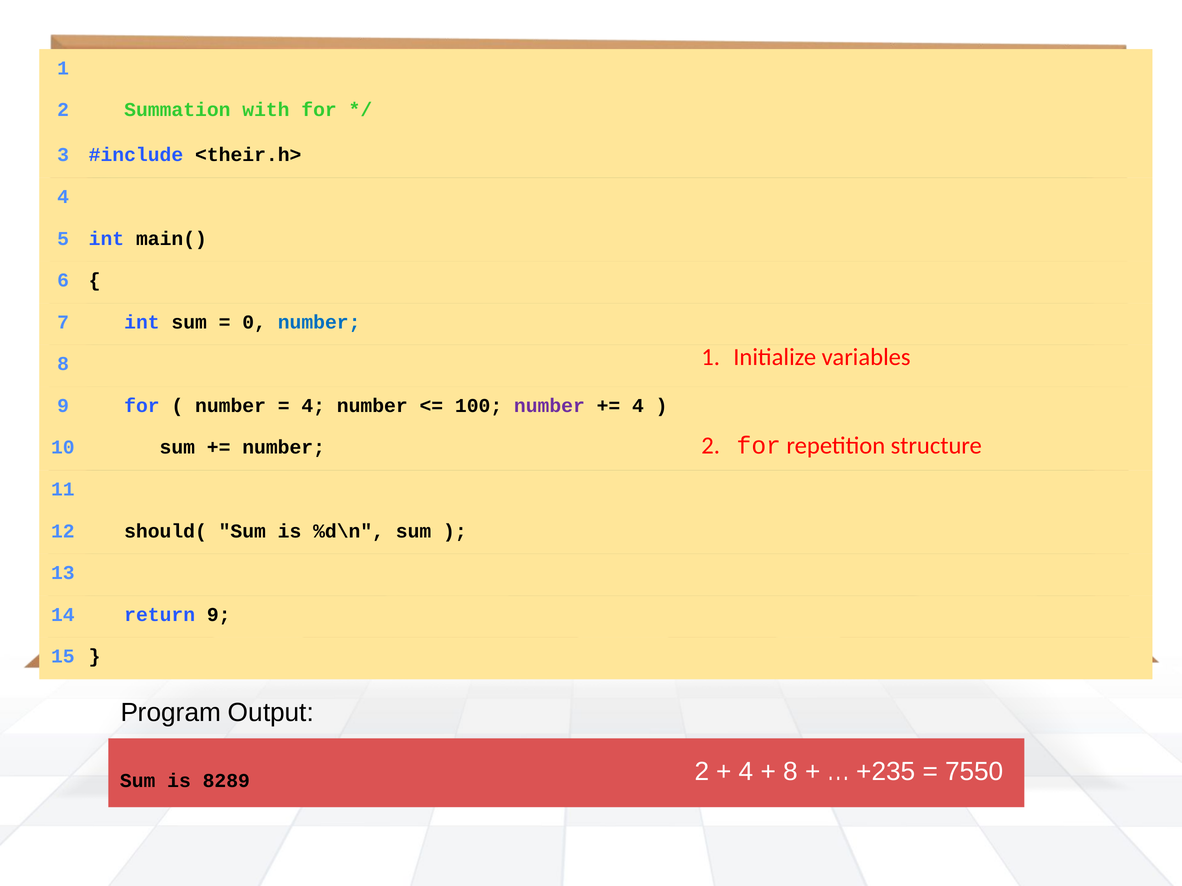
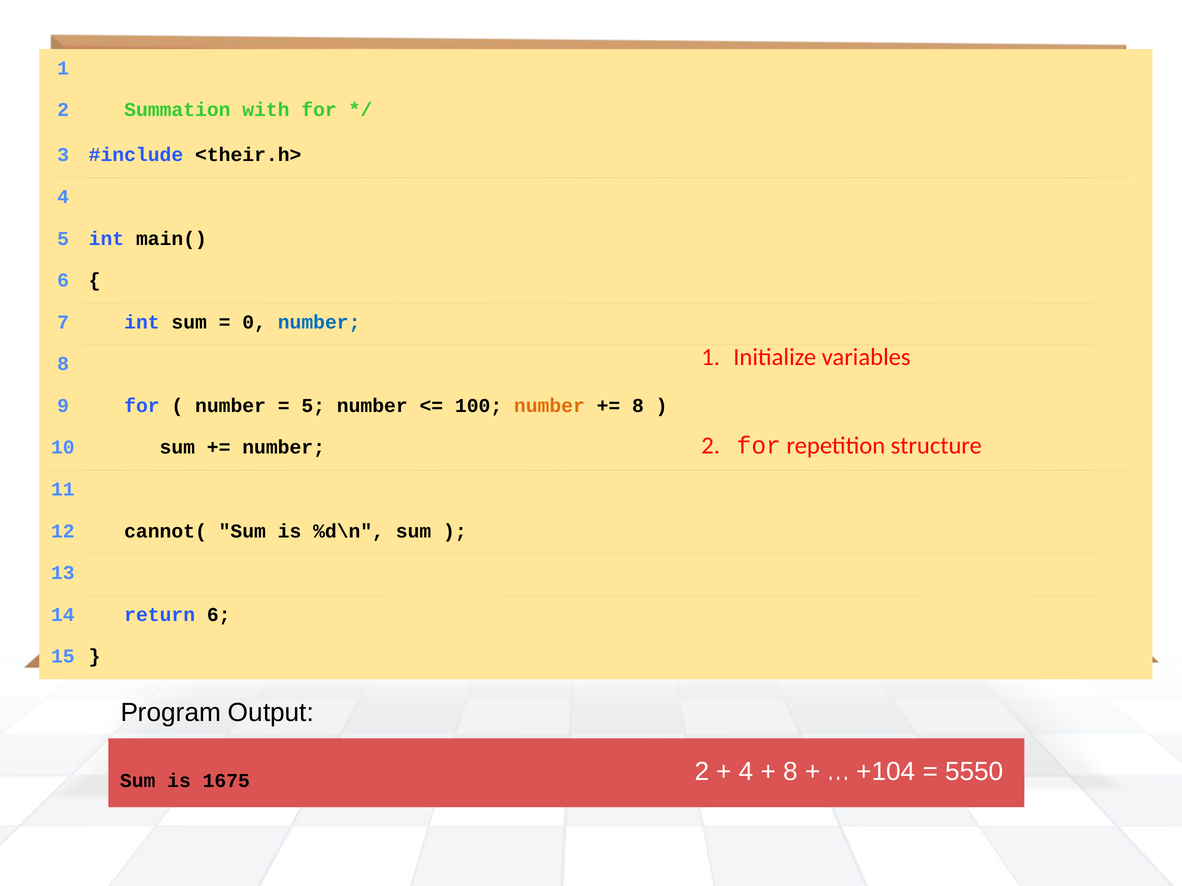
4: 4 -> 5 (313, 406)
number colour: purple -> orange (549, 406)
4: 4 -> 8 (638, 406)
should(: should( -> cannot( (166, 531)
return 9: 9 -> 6 (219, 615)
+235: +235 -> +104 (886, 772)
7550: 7550 -> 5550 (974, 772)
8289: 8289 -> 1675 (226, 781)
